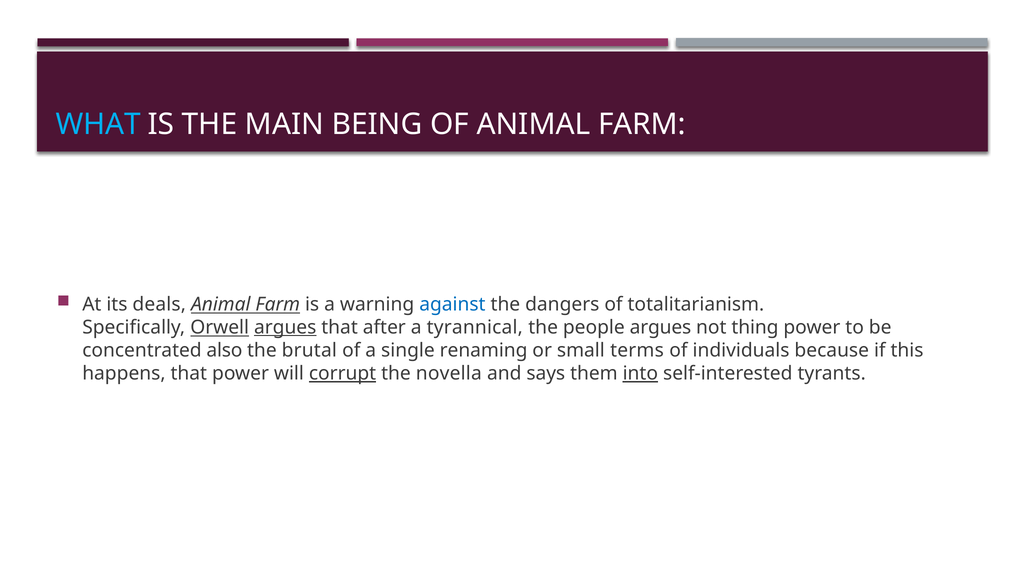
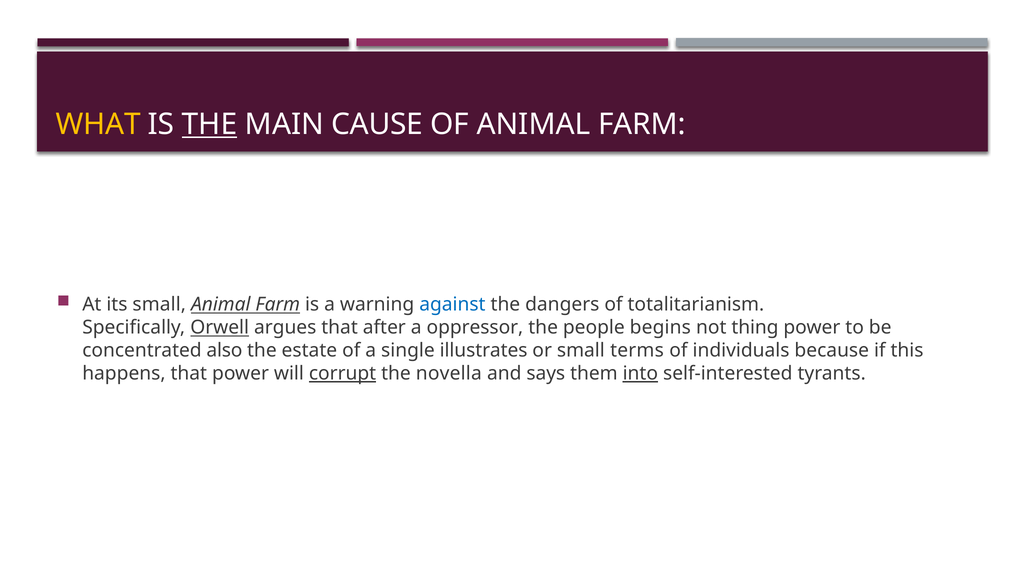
WHAT colour: light blue -> yellow (98, 125)
THE underline: none -> present (210, 125)
BEING: BEING -> CAUSE (377, 125)
its deals: deals -> small (159, 305)
argues underline: present -> none (285, 328)
tyrannical: tyrannical -> oppressor (475, 328)
people argues: argues -> begins (660, 328)
brutal: brutal -> estate (309, 351)
renaming: renaming -> illustrates (484, 351)
